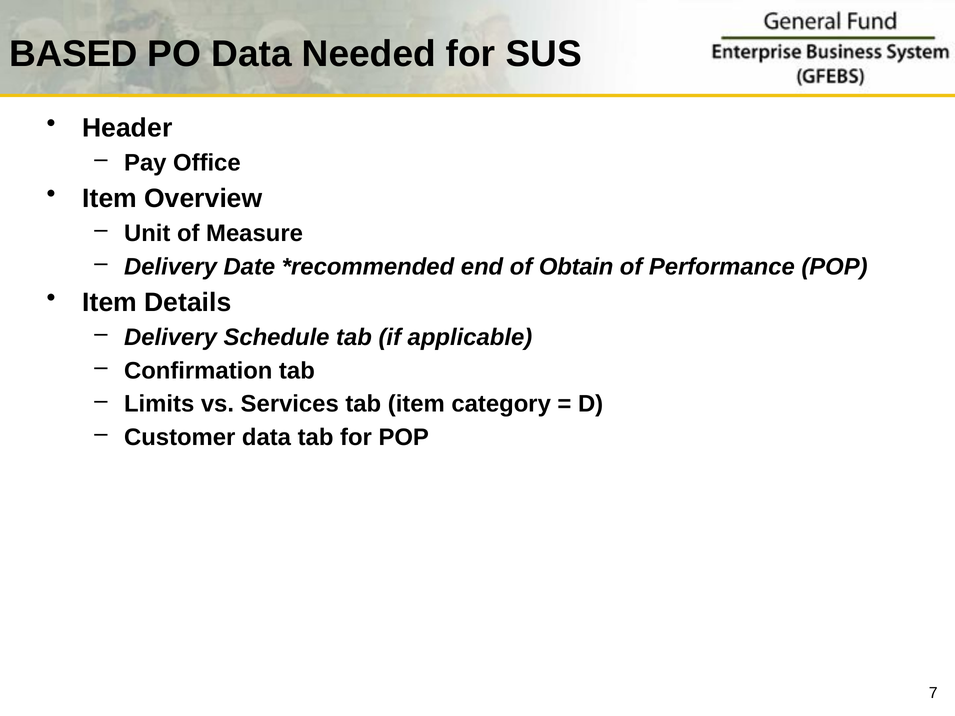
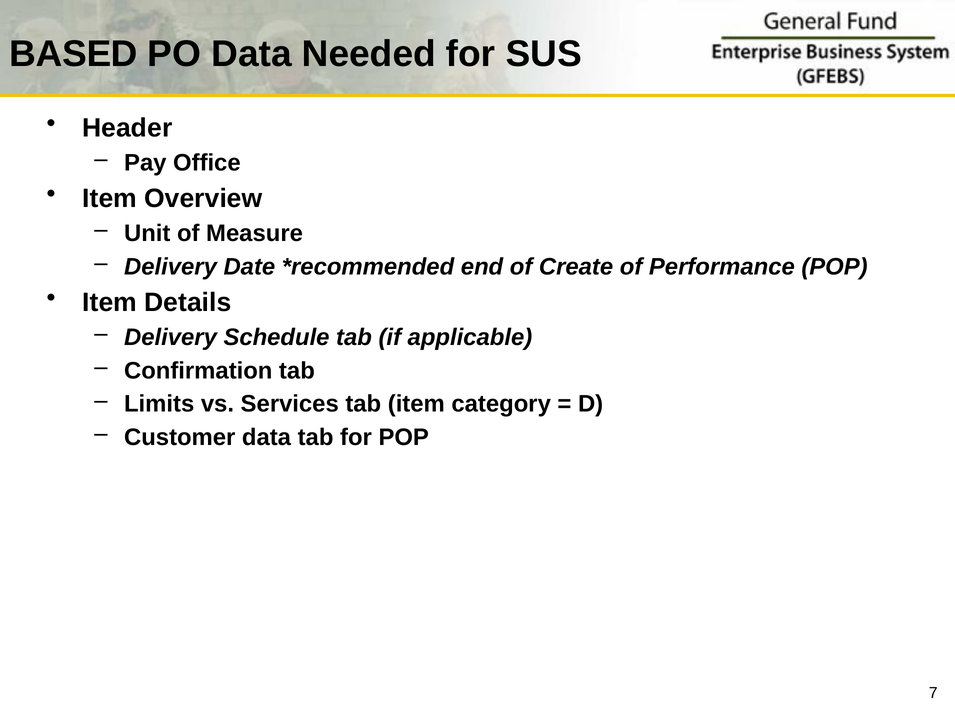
Obtain: Obtain -> Create (576, 267)
